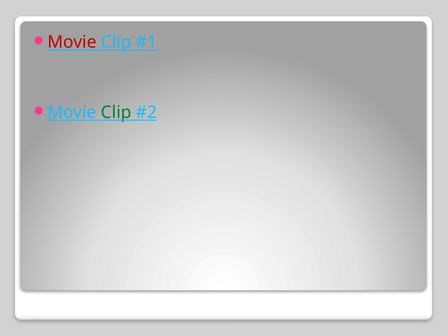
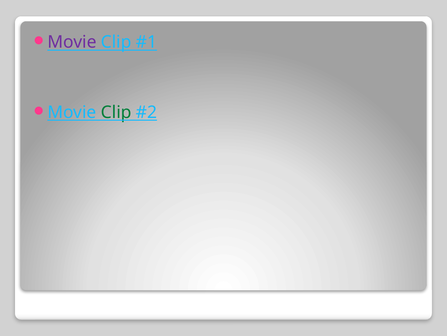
Movie colour: red -> purple (72, 42)
